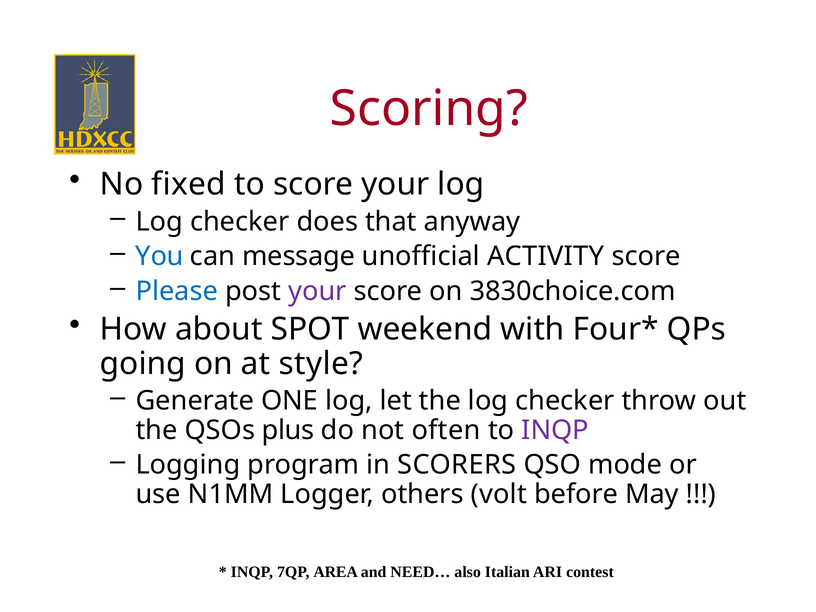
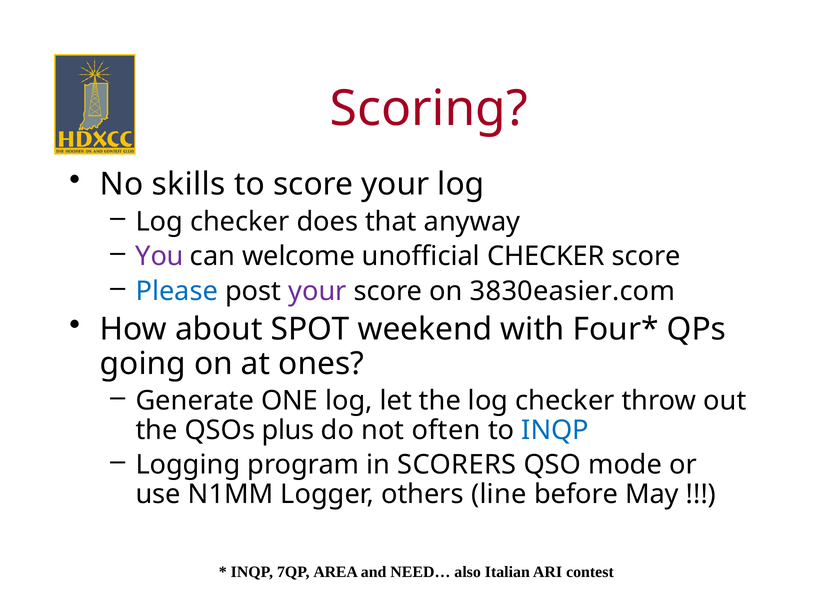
fixed: fixed -> skills (189, 184)
You colour: blue -> purple (159, 256)
message: message -> welcome (299, 256)
unofficial ACTIVITY: ACTIVITY -> CHECKER (546, 256)
3830choice.com: 3830choice.com -> 3830easier.com (572, 291)
style: style -> ones (321, 364)
INQP colour: purple -> blue (555, 430)
volt: volt -> line (499, 494)
